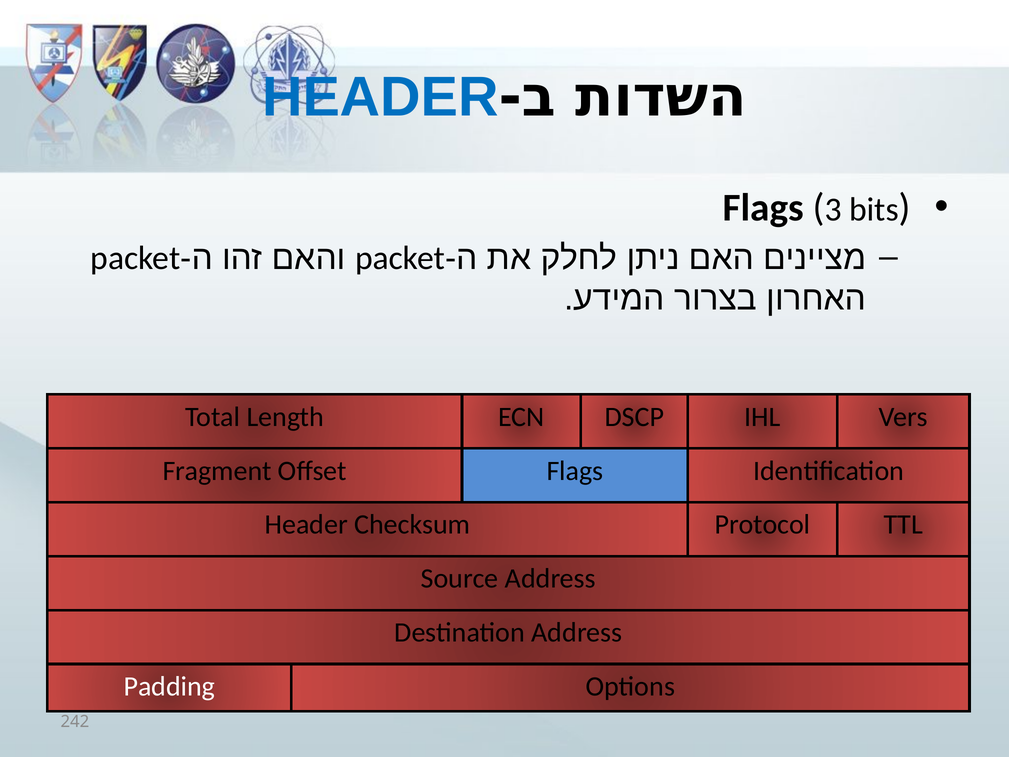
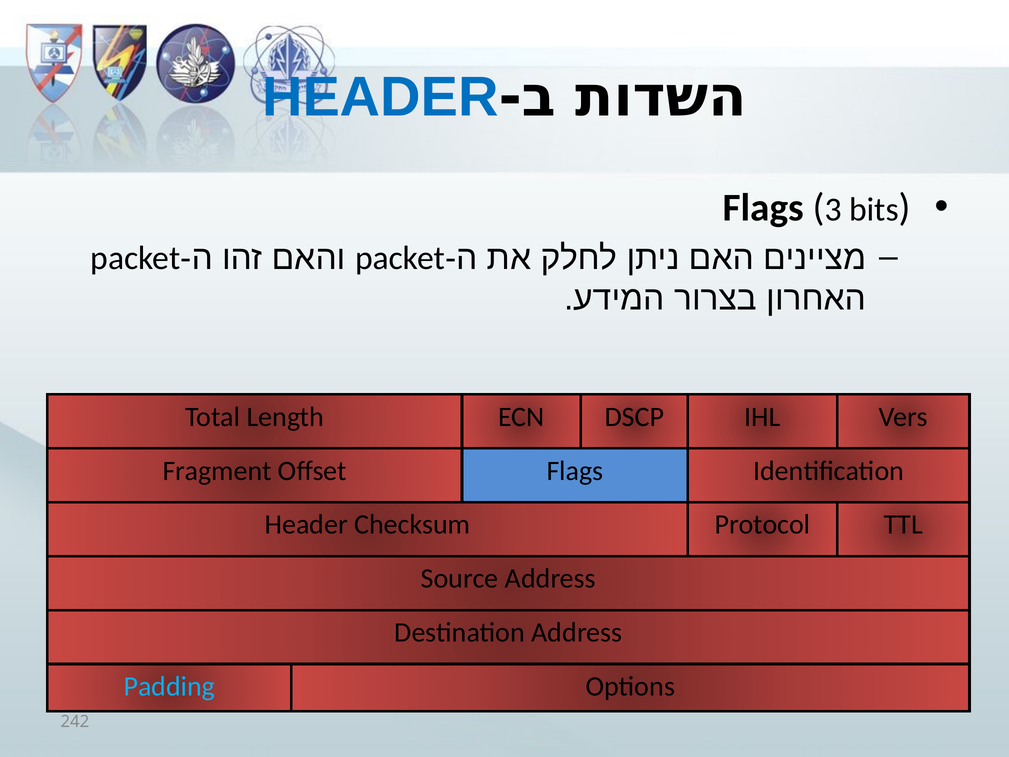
Padding colour: white -> light blue (169, 686)
